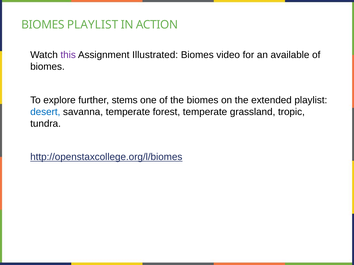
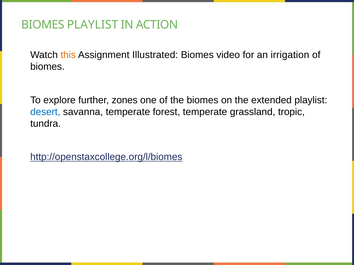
this colour: purple -> orange (68, 55)
available: available -> irrigation (290, 55)
stems: stems -> zones (125, 100)
